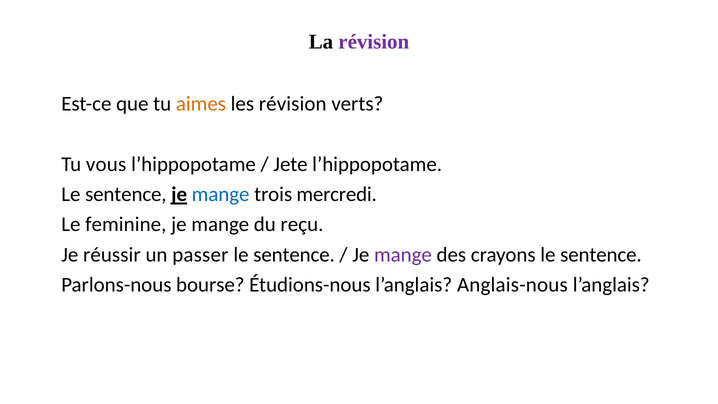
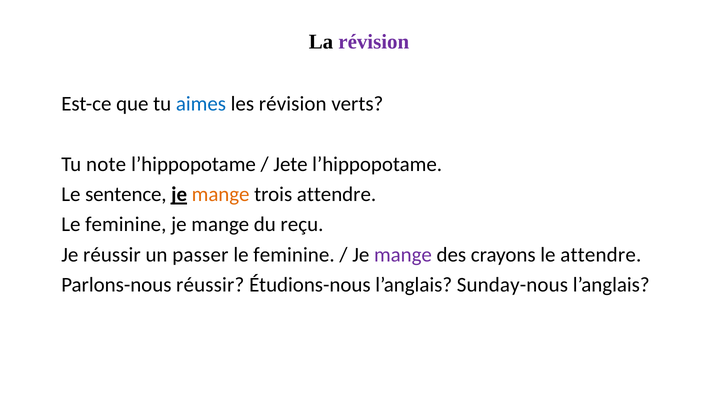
aimes colour: orange -> blue (201, 104)
vous: vous -> note (106, 164)
mange colour: blue -> orange (221, 194)
trois mercredi: mercredi -> attendre (337, 194)
sentence: sentence -> feminine (294, 255)
crayons le sentence: sentence -> attendre (601, 255)
Parlons-nous bourse: bourse -> réussir (210, 285)
Anglais-nous: Anglais-nous -> Sunday-nous (512, 285)
